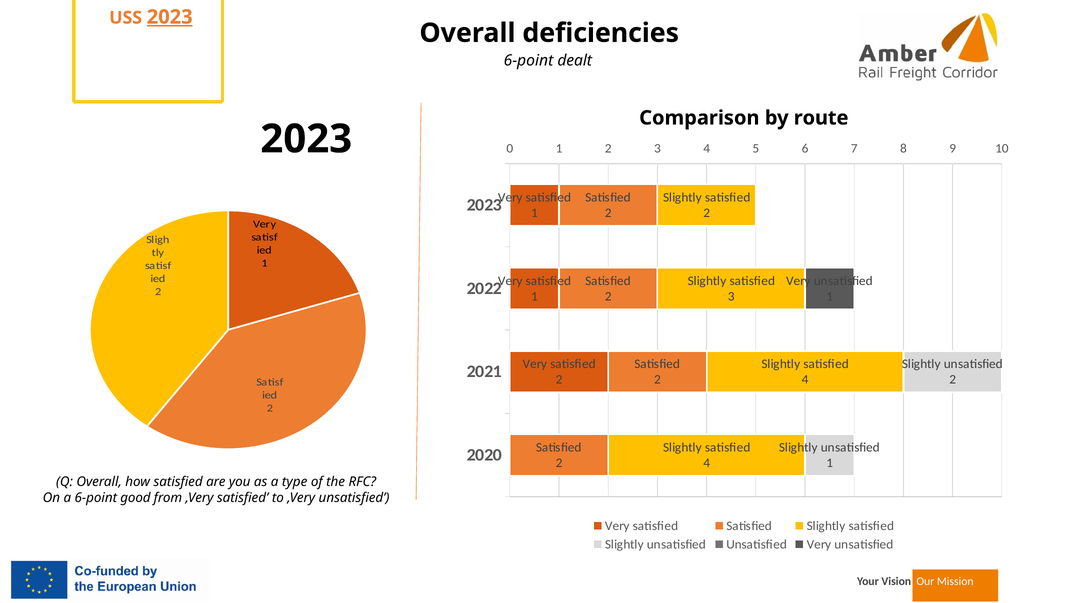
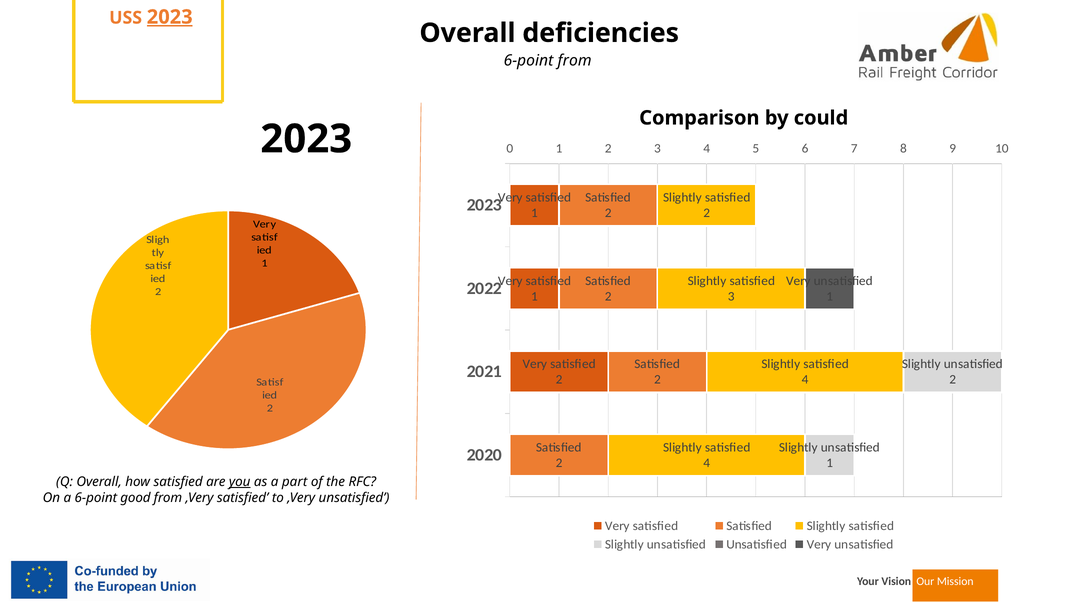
6-point dealt: dealt -> from (575, 61)
route: route -> could (821, 118)
you underline: none -> present (240, 482)
type: type -> part (295, 482)
